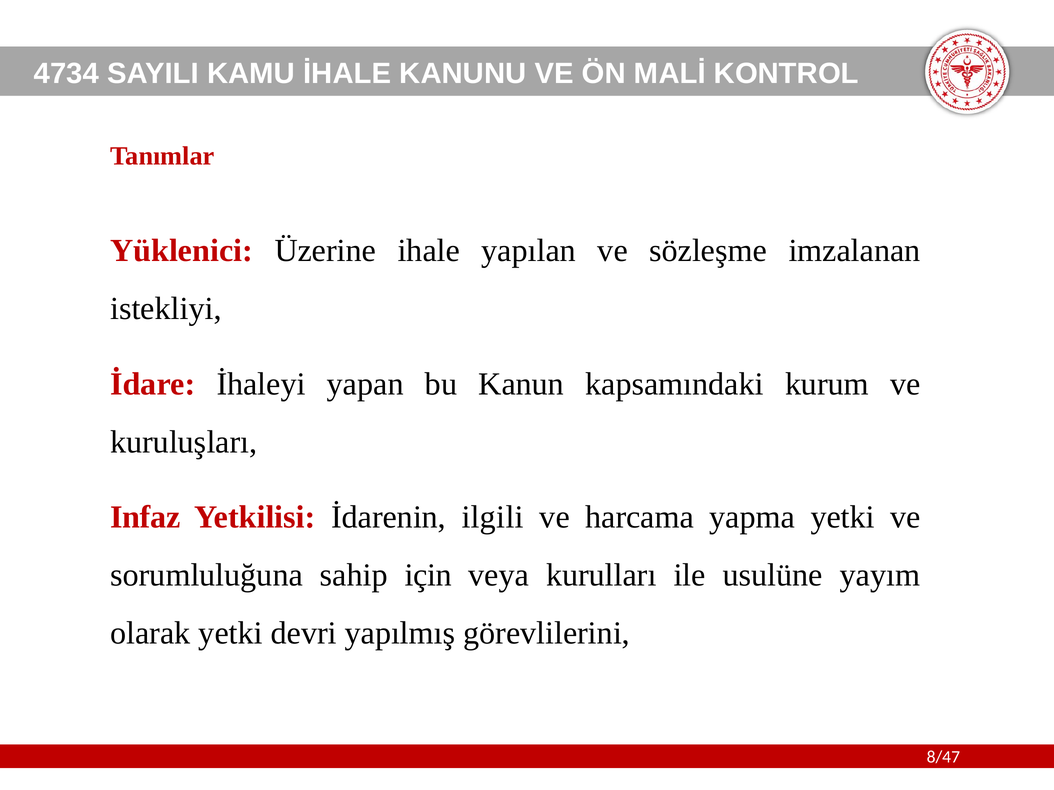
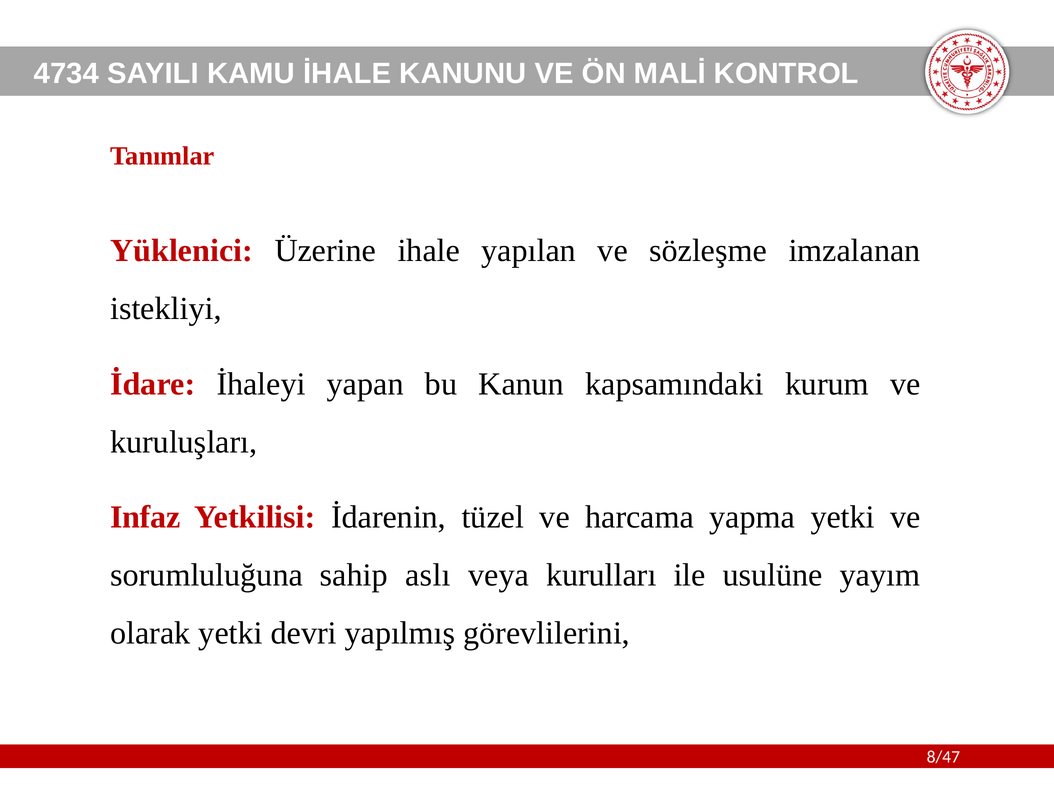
ilgili: ilgili -> tüzel (493, 518)
için: için -> aslı (428, 576)
